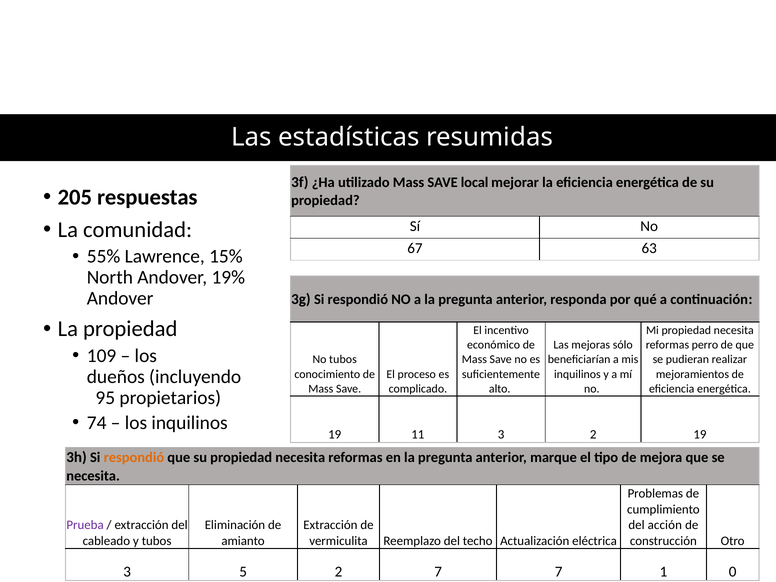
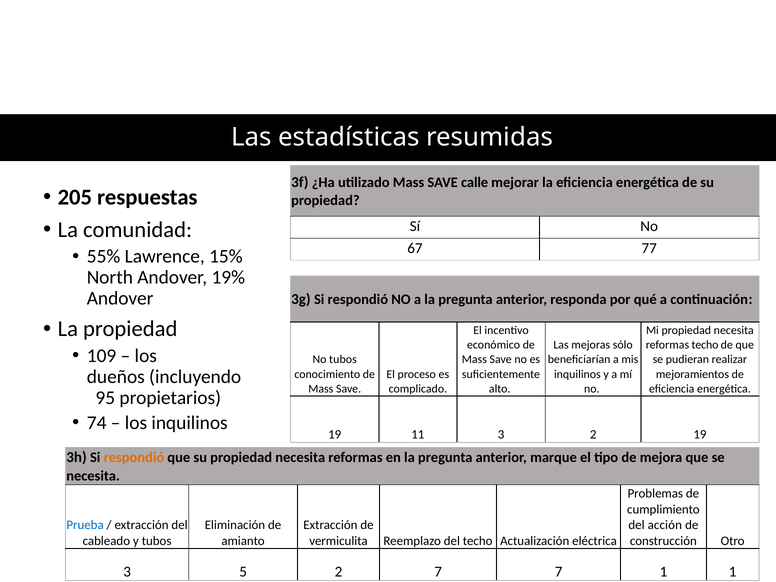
local: local -> calle (475, 183)
63: 63 -> 77 (649, 248)
reformas perro: perro -> techo (705, 345)
Prueba colour: purple -> blue (85, 525)
1 0: 0 -> 1 (733, 572)
